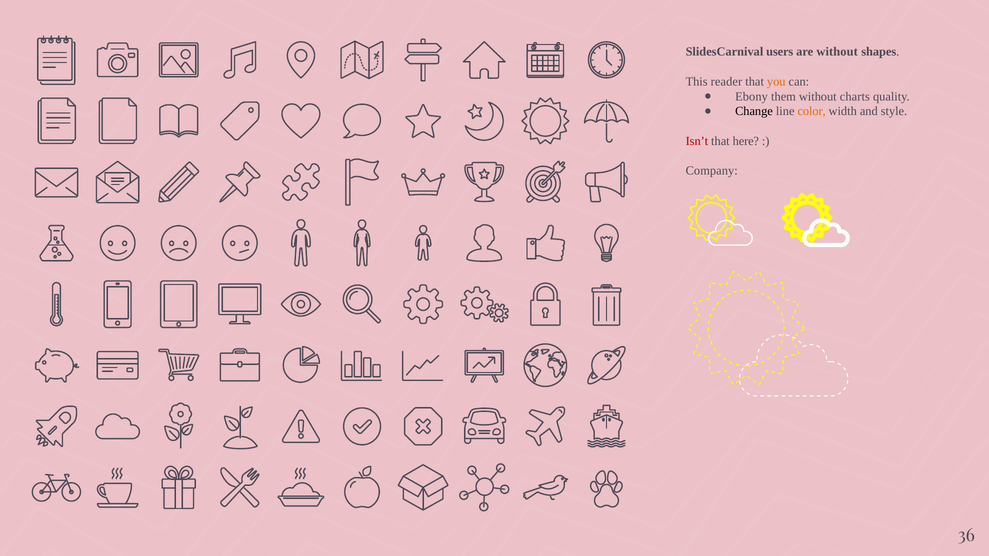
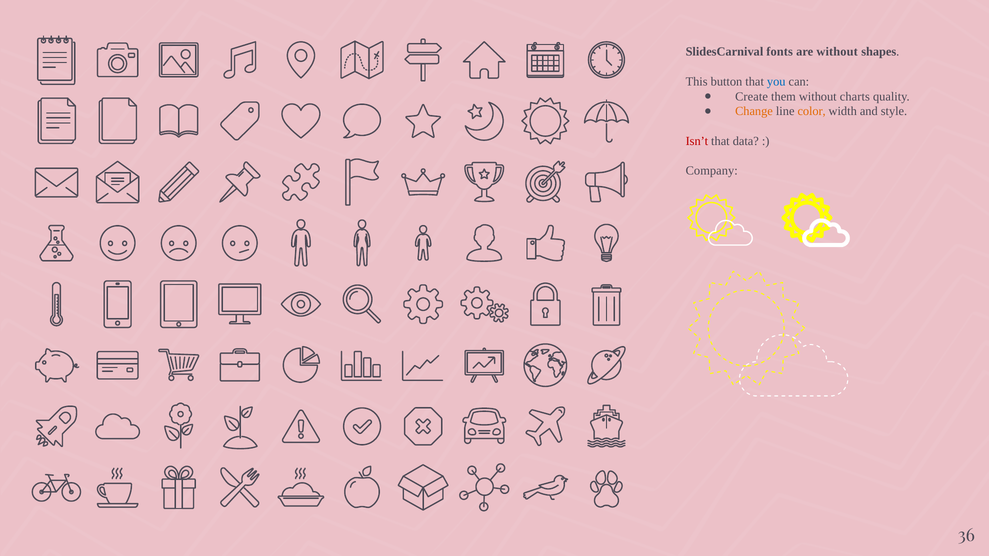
users: users -> fonts (780, 52)
reader: reader -> button (727, 82)
you colour: orange -> blue (776, 82)
Ebony: Ebony -> Create (752, 97)
Change colour: black -> orange (754, 111)
here: here -> data (746, 141)
